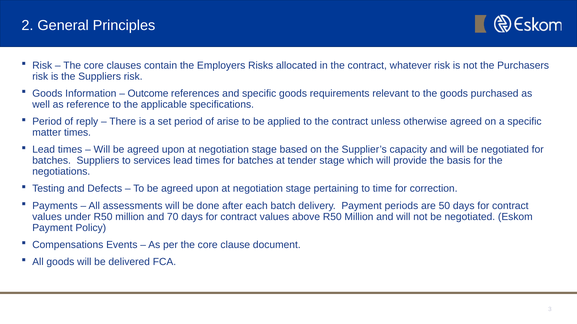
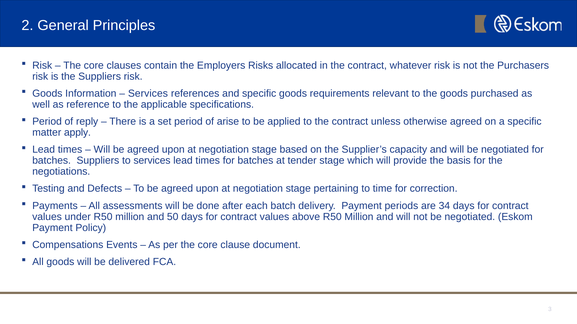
Outcome: Outcome -> Services (148, 94)
matter times: times -> apply (77, 133)
50: 50 -> 34 (444, 206)
70: 70 -> 50 (173, 217)
